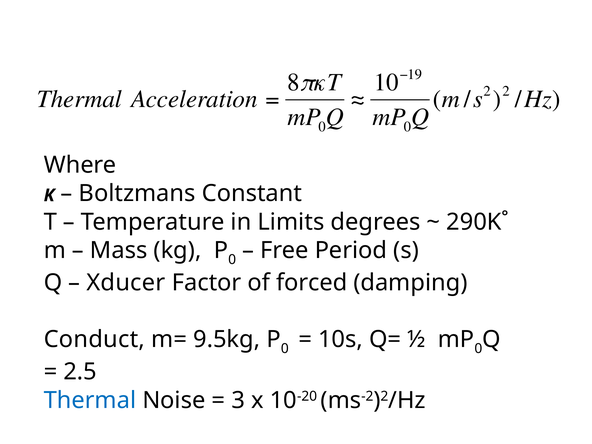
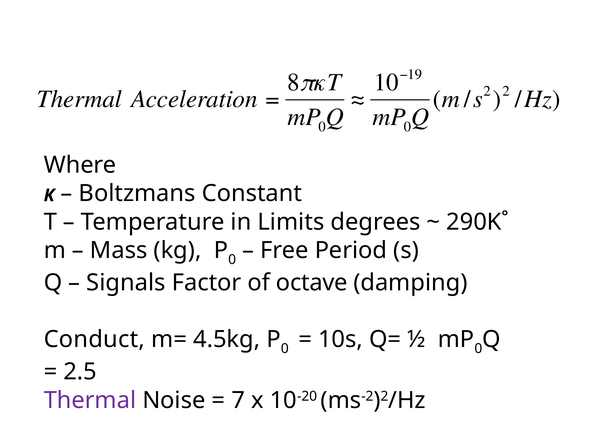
Xducer: Xducer -> Signals (126, 283)
forced: forced -> octave (312, 283)
9.5kg: 9.5kg -> 4.5kg (227, 339)
Thermal colour: blue -> purple (90, 400)
3: 3 -> 7 (238, 400)
